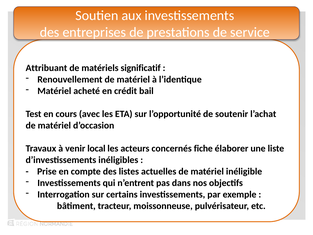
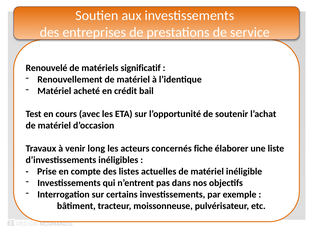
Attribuant: Attribuant -> Renouvelé (46, 68)
local: local -> long (96, 148)
